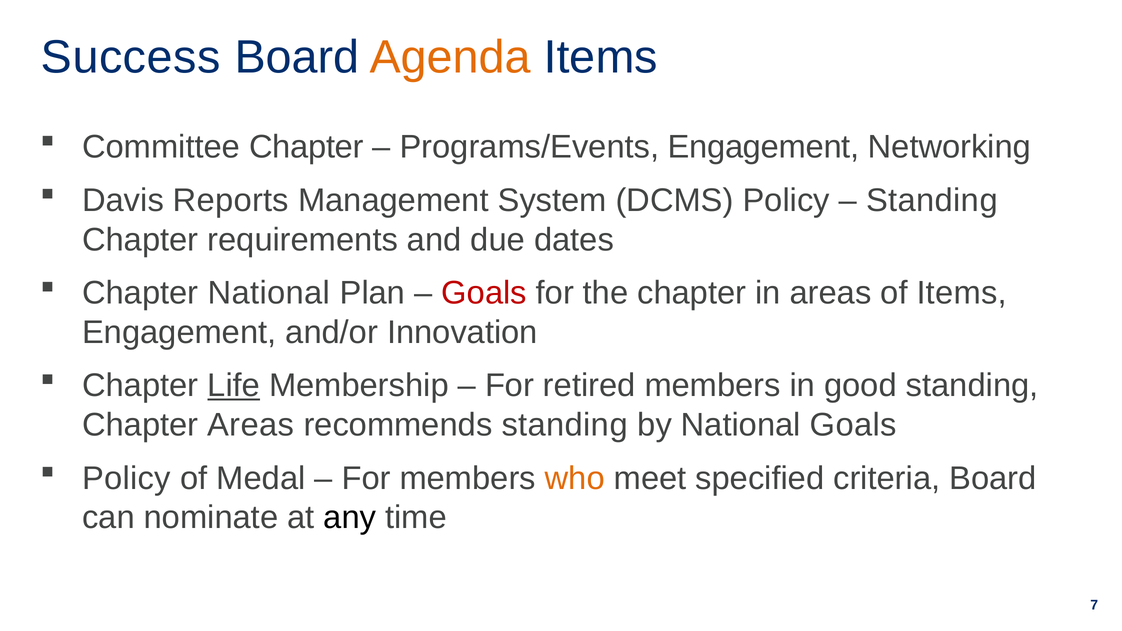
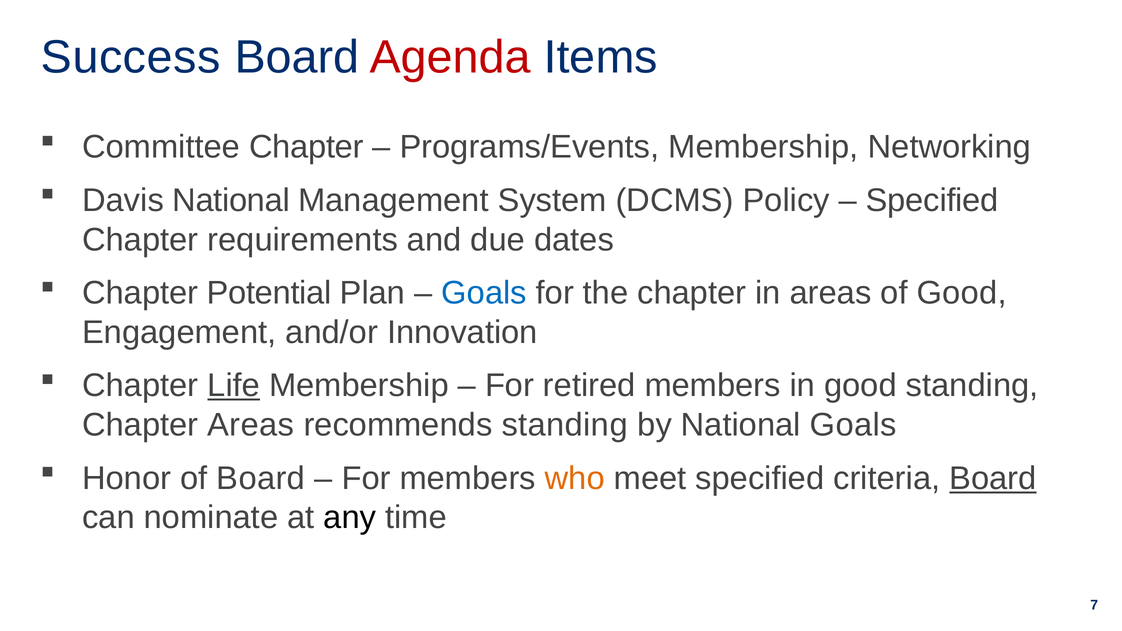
Agenda colour: orange -> red (450, 57)
Programs/Events Engagement: Engagement -> Membership (763, 147)
Davis Reports: Reports -> National (231, 200)
Standing: Standing -> Specified (932, 200)
Chapter National: National -> Potential (269, 293)
Goals colour: red -> blue (484, 293)
of Items: Items -> Good (962, 293)
Policy: Policy -> Honor (127, 478)
of Medal: Medal -> Board (261, 478)
Board underline: none -> present (993, 478)
